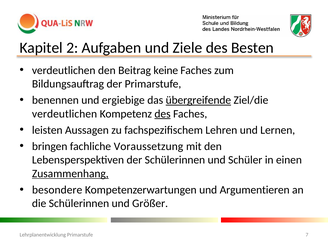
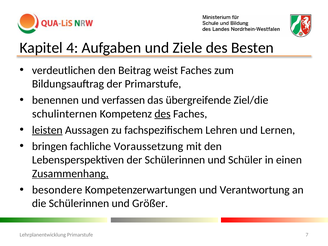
2: 2 -> 4 (72, 48)
keine: keine -> weist (166, 70)
ergiebige: ergiebige -> verfassen (123, 100)
übergreifende underline: present -> none (198, 100)
verdeutlichen: verdeutlichen -> schulinternen (65, 114)
leisten underline: none -> present (47, 130)
Argumentieren: Argumentieren -> Verantwortung (255, 190)
